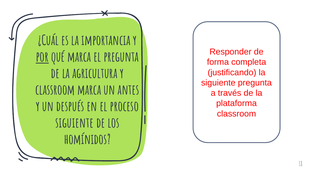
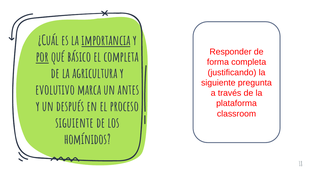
importancia underline: none -> present (106, 41)
qué marca: marca -> básico (79, 57)
el pregunta: pregunta -> completa (121, 57)
classroom: classroom -> evolutivo (55, 90)
